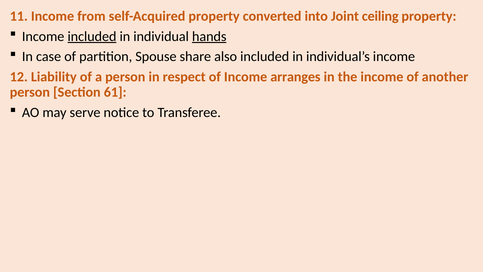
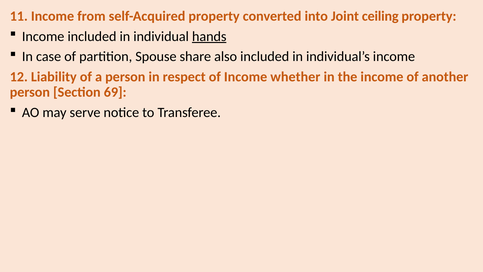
included underline: present -> none (92, 36)
arranges: arranges -> whether (295, 77)
61: 61 -> 69 (115, 92)
